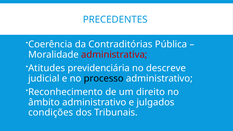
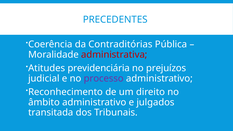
descreve: descreve -> prejuízos (166, 68)
processo colour: black -> purple (104, 78)
condições: condições -> transitada (51, 113)
